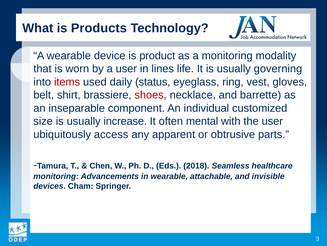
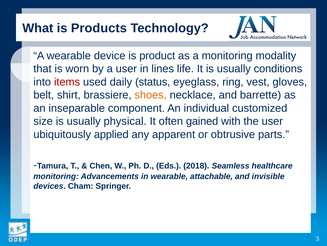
governing: governing -> conditions (278, 69)
shoes colour: red -> orange (151, 95)
increase: increase -> physical (125, 121)
mental: mental -> gained (202, 121)
access: access -> applied (111, 134)
